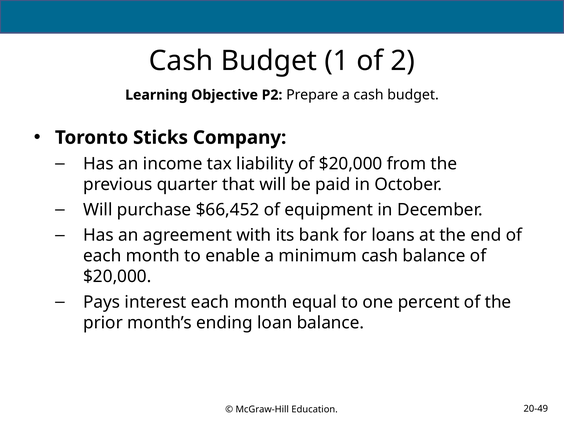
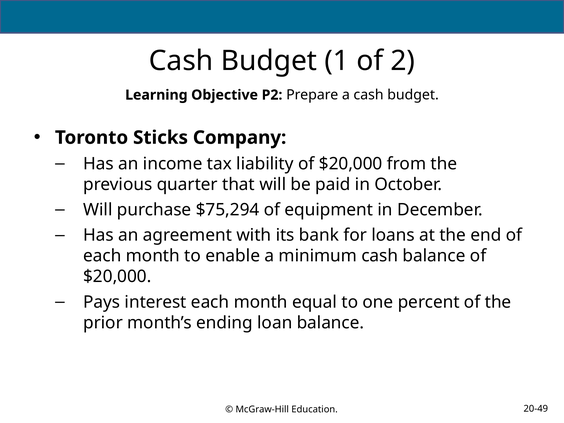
$66,452: $66,452 -> $75,294 (228, 210)
